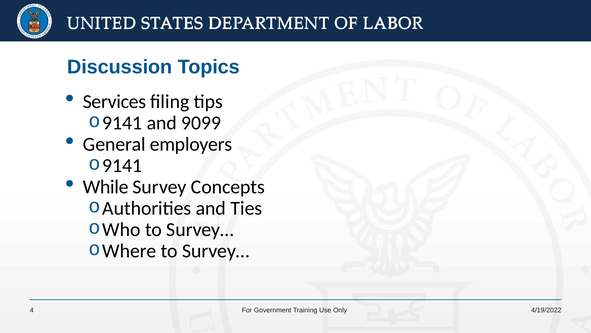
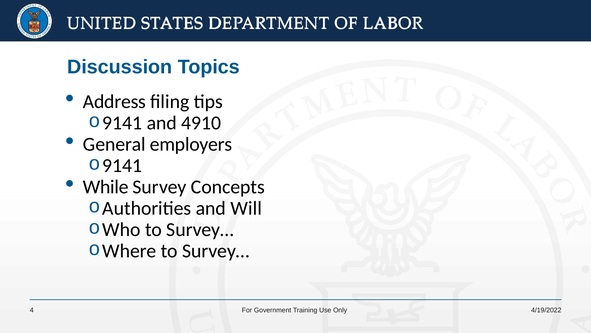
Services: Services -> Address (114, 101)
9099: 9099 -> 4910 (201, 123)
Ties: Ties -> Will (246, 208)
